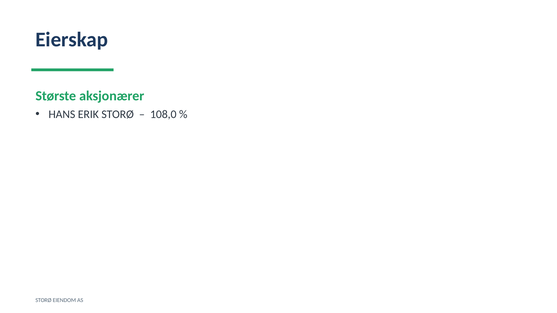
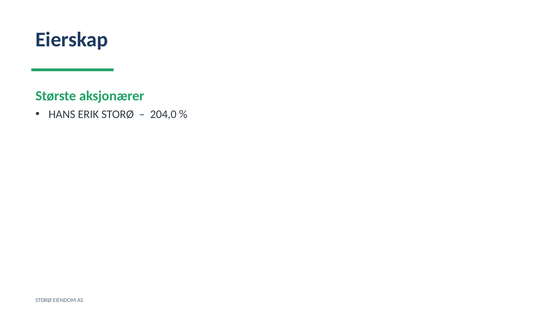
108,0: 108,0 -> 204,0 (163, 115)
